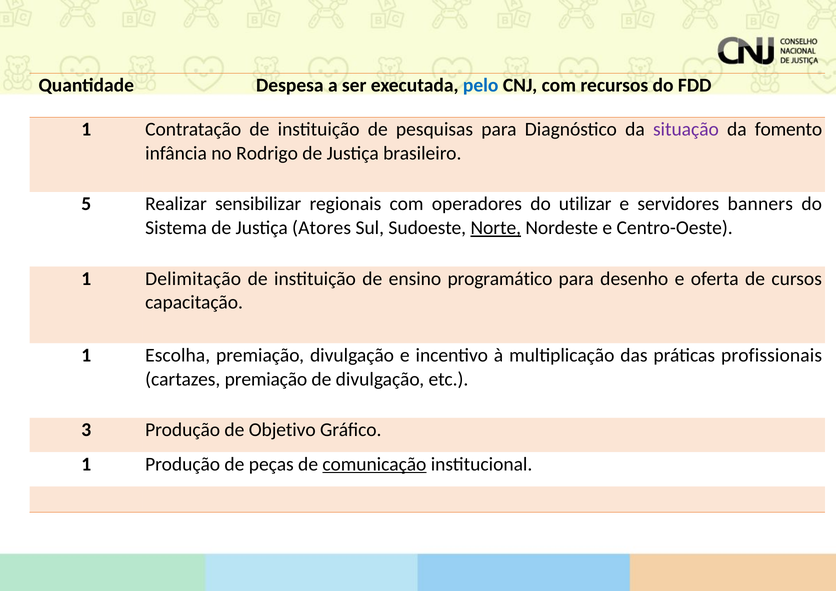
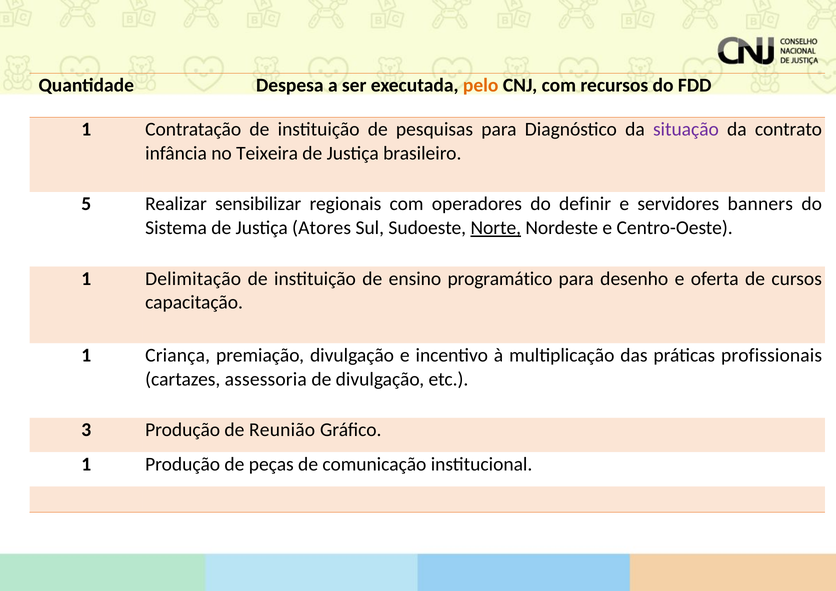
pelo colour: blue -> orange (481, 86)
fomento: fomento -> contrato (788, 129)
Rodrigo: Rodrigo -> Teixeira (267, 153)
utilizar: utilizar -> definir (585, 204)
Escolha: Escolha -> Criança (178, 355)
cartazes premiação: premiação -> assessoria (266, 379)
Objetivo: Objetivo -> Reunião (282, 430)
comunicação underline: present -> none (374, 464)
